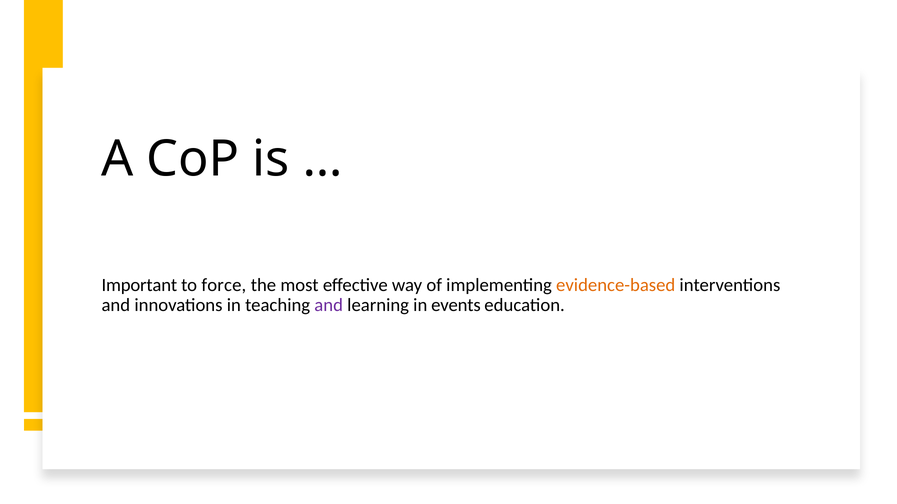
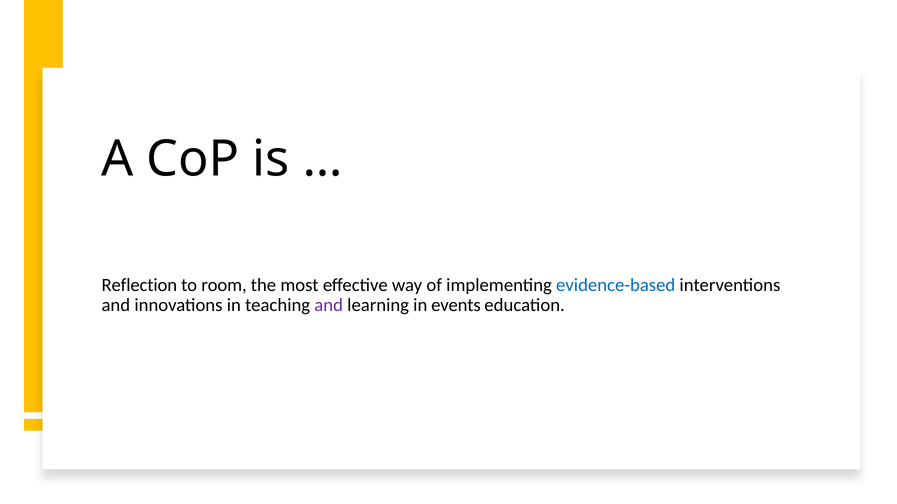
Important: Important -> Reflection (139, 285)
force: force -> room (224, 285)
evidence-based colour: orange -> blue (616, 285)
